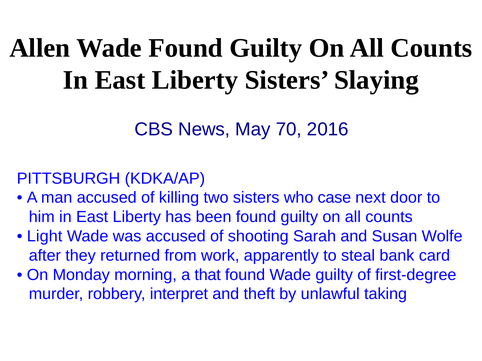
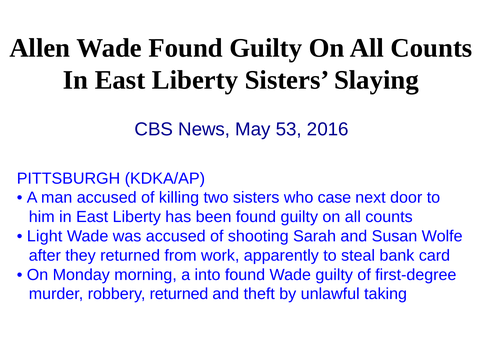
70: 70 -> 53 (289, 130)
that: that -> into (208, 275)
robbery interpret: interpret -> returned (179, 294)
